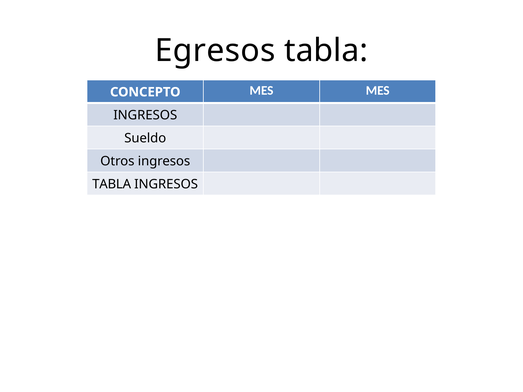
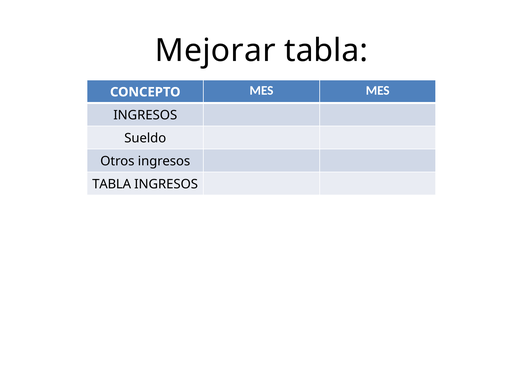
Egresos: Egresos -> Mejorar (215, 51)
